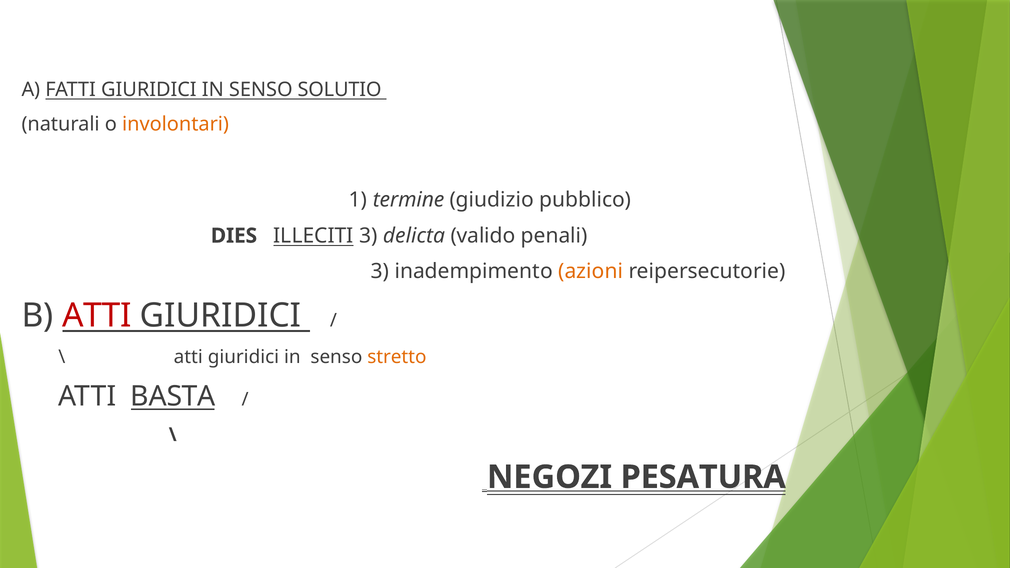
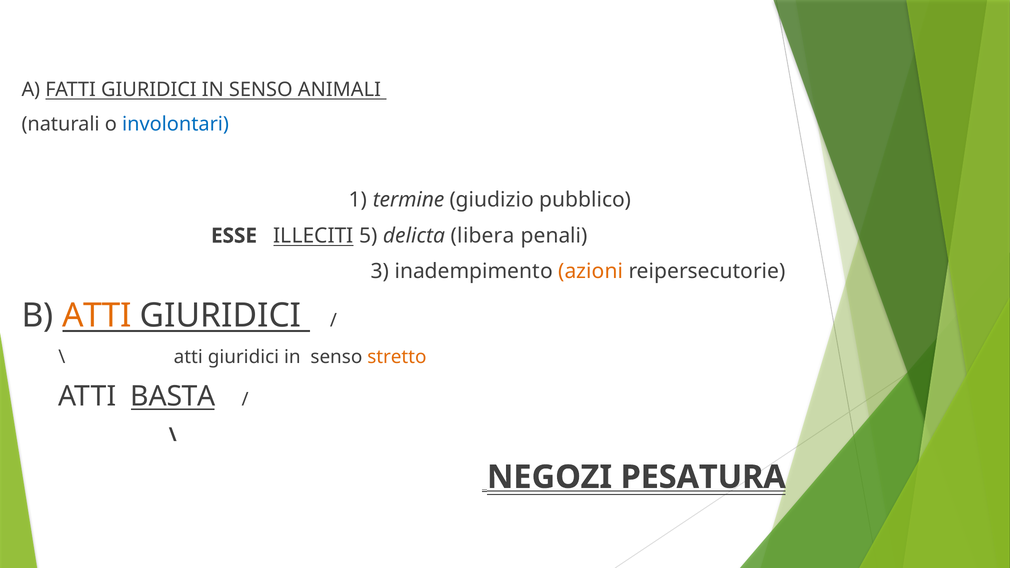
SOLUTIO: SOLUTIO -> ANIMALI (339, 90)
involontari colour: orange -> blue (176, 124)
DIES: DIES -> ESSE (234, 236)
ILLECITI 3: 3 -> 5 (368, 236)
valido: valido -> libera (483, 236)
ATTI colour: red -> orange (97, 316)
